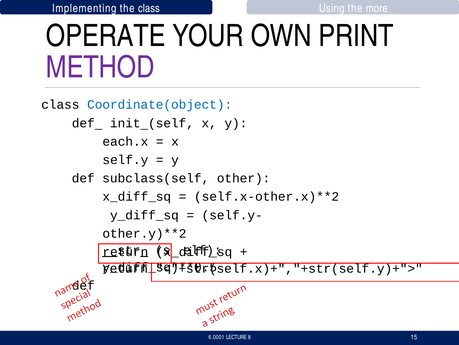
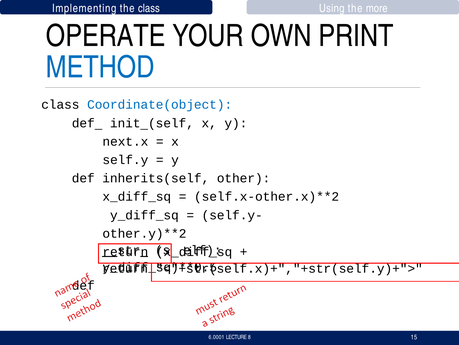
METHOD colour: purple -> blue (100, 67)
each.x: each.x -> next.x (125, 141)
subclass(self: subclass(self -> inherits(self (156, 178)
